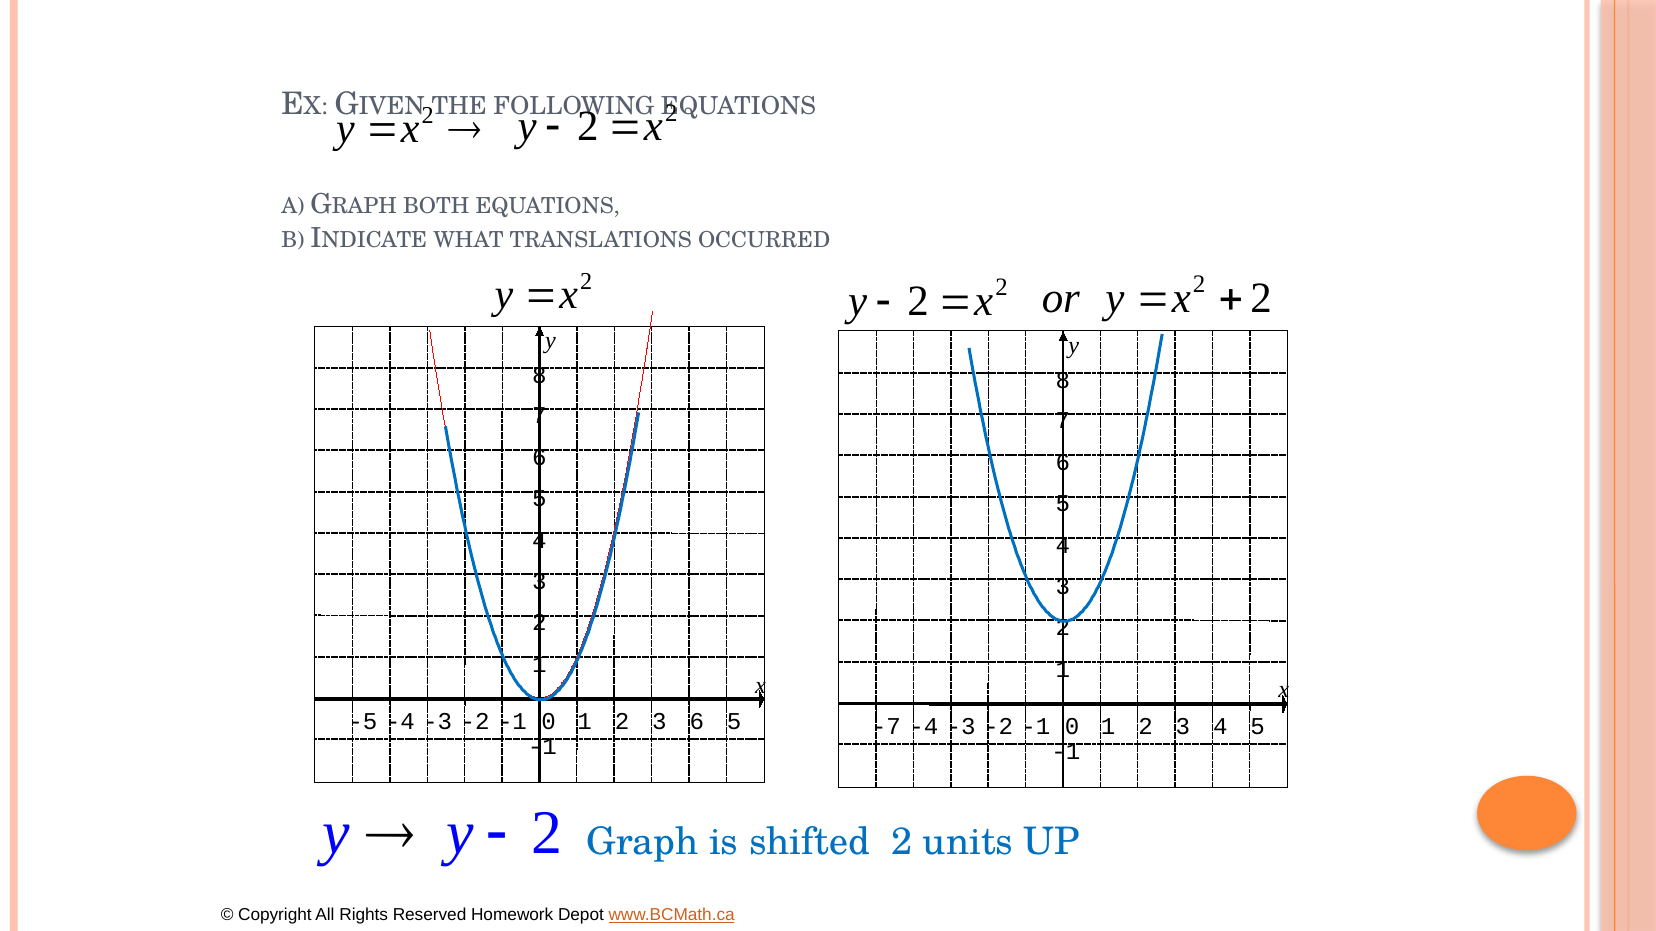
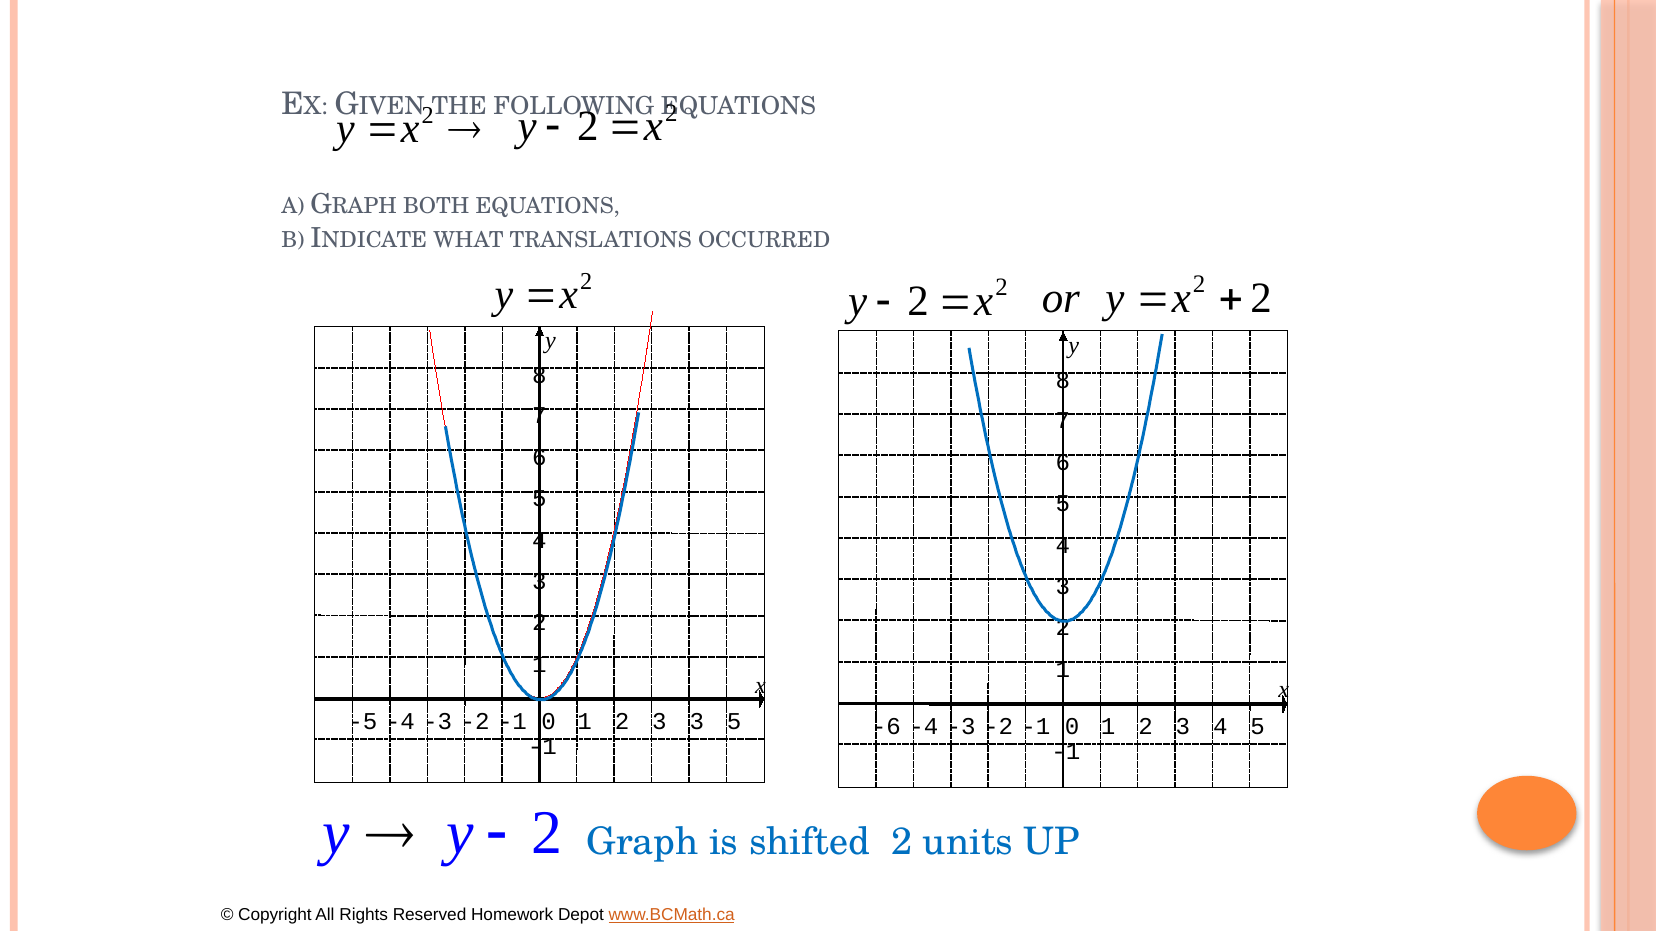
3 6: 6 -> 3 (697, 722)
-7: -7 -> -6 (886, 727)
